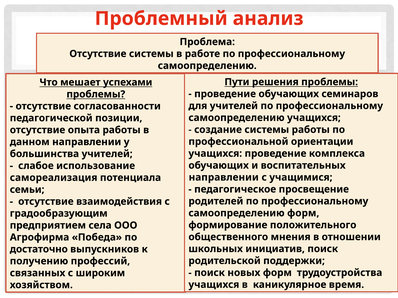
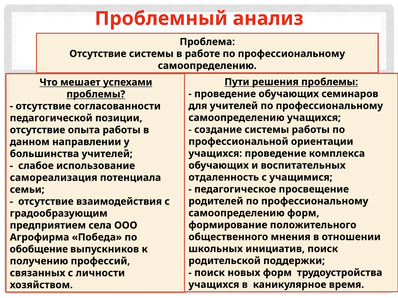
направлении: направлении -> отдаленность (224, 178)
достаточно: достаточно -> обобщение (39, 250)
широким: широким -> личности (100, 273)
